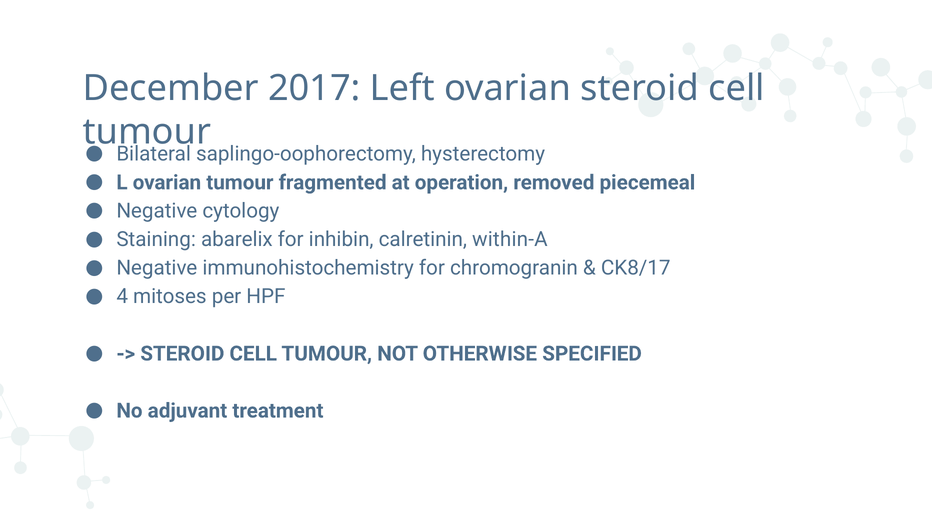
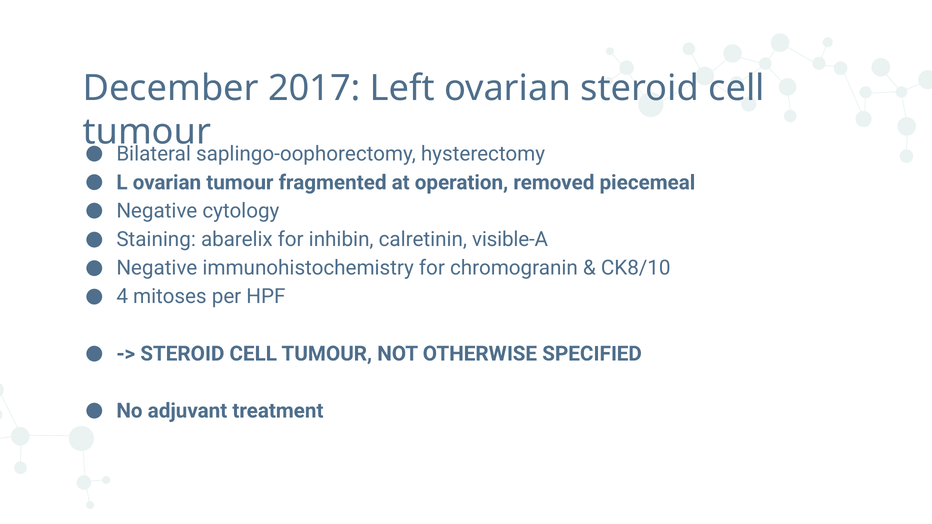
within-A: within-A -> visible-A (510, 240)
CK8/17: CK8/17 -> CK8/10 (636, 268)
